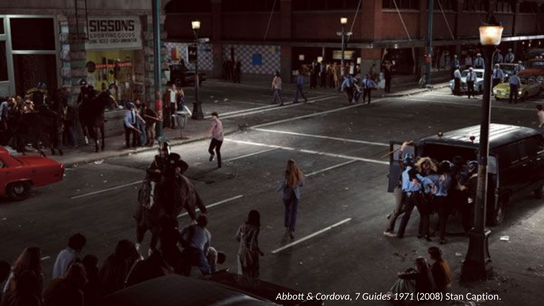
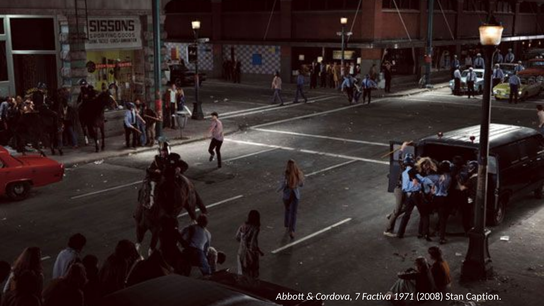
Guides: Guides -> Factiva (377, 296)
